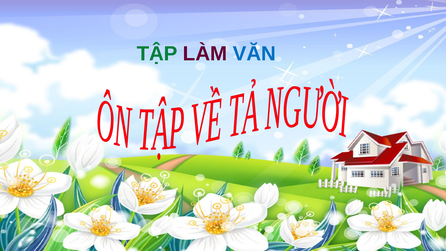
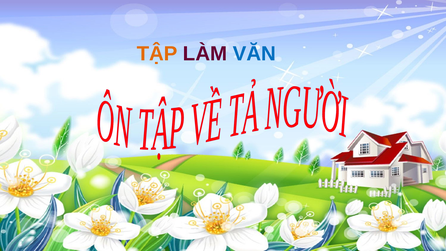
TẬP colour: green -> orange (157, 54)
